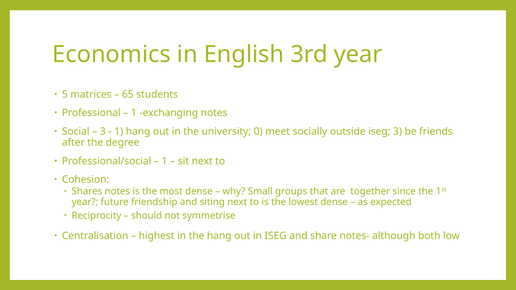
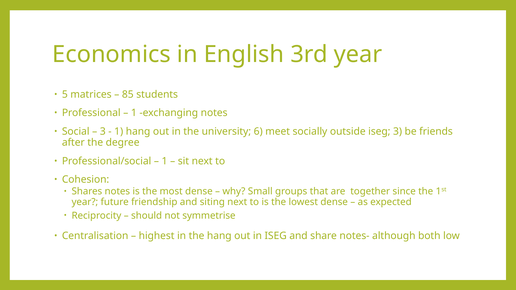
65: 65 -> 85 (128, 94)
0: 0 -> 6 (258, 132)
